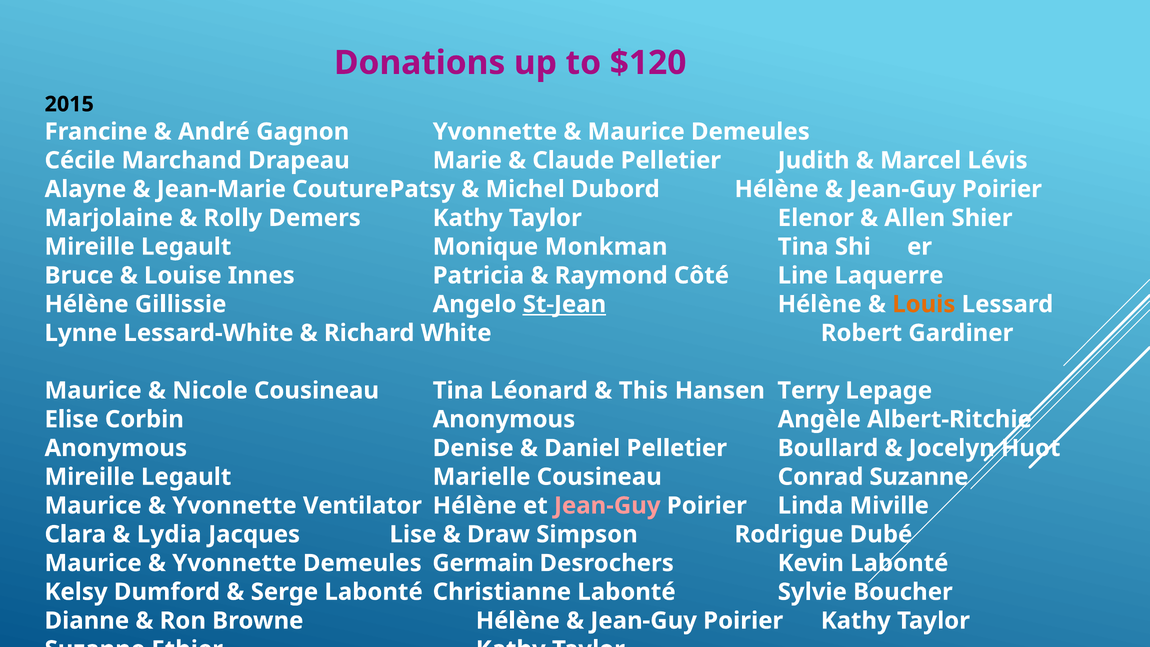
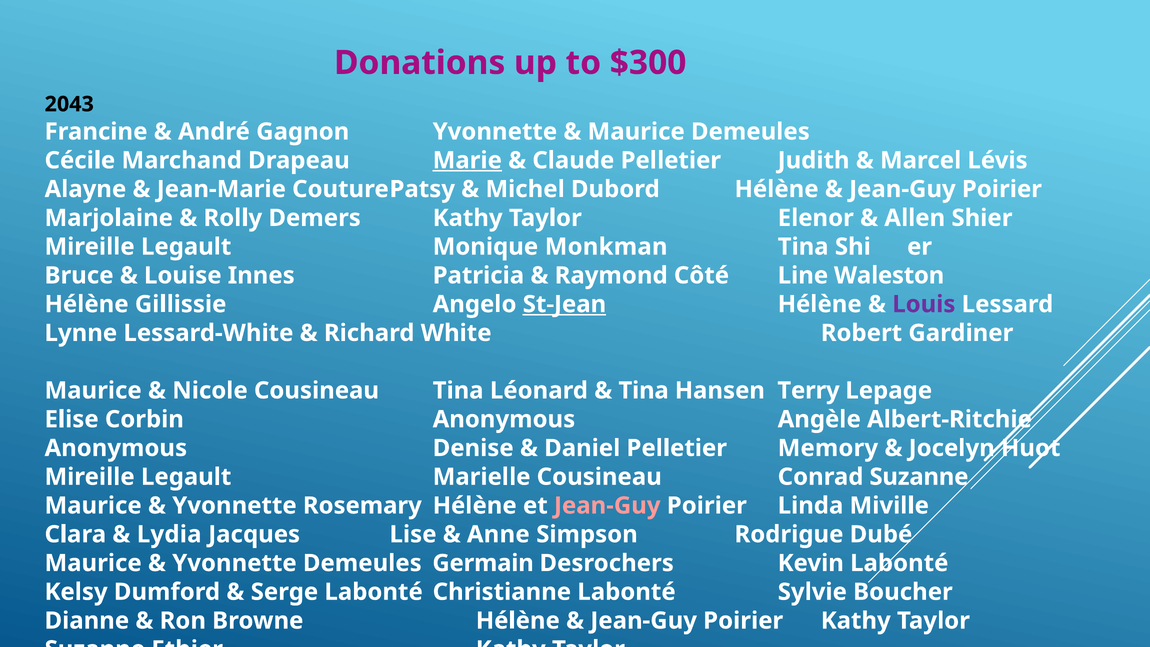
$120: $120 -> $300 (648, 63)
2015: 2015 -> 2043 (69, 104)
Marie underline: none -> present (467, 160)
Laquerre: Laquerre -> Waleston (889, 275)
Louis colour: orange -> purple (924, 304)
This: This -> Tina (644, 390)
Boullard: Boullard -> Memory (828, 448)
Ventilator: Ventilator -> Rosemary (362, 506)
Draw: Draw -> Anne (498, 534)
